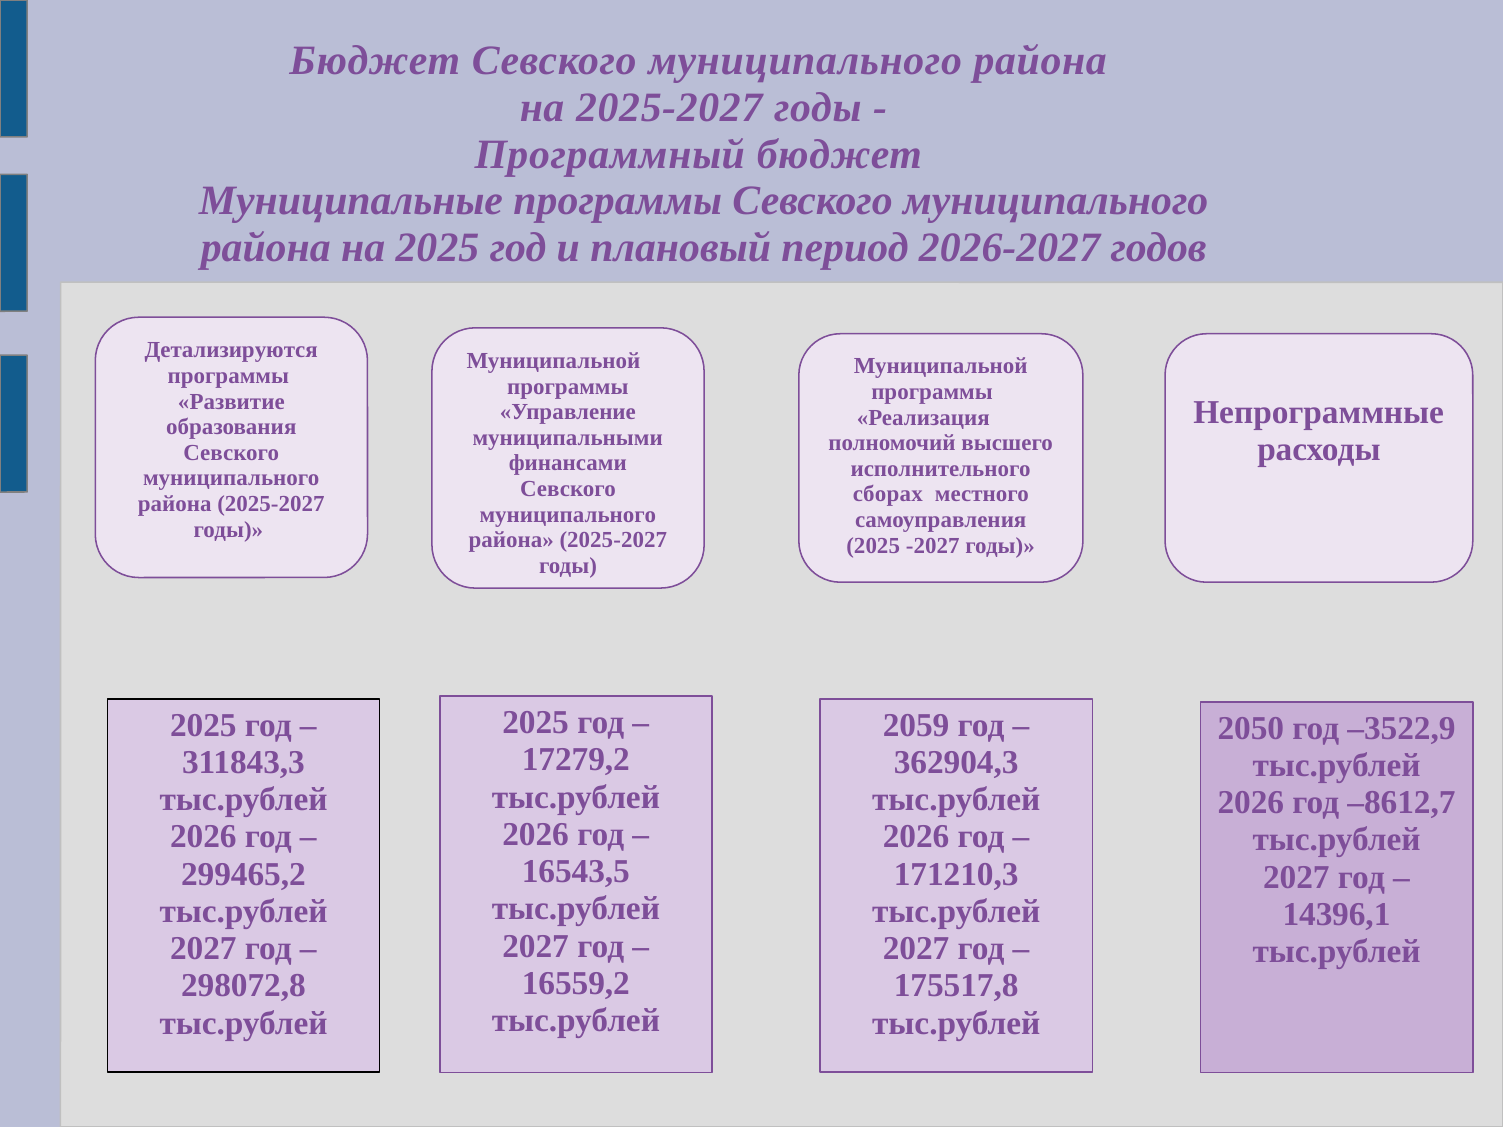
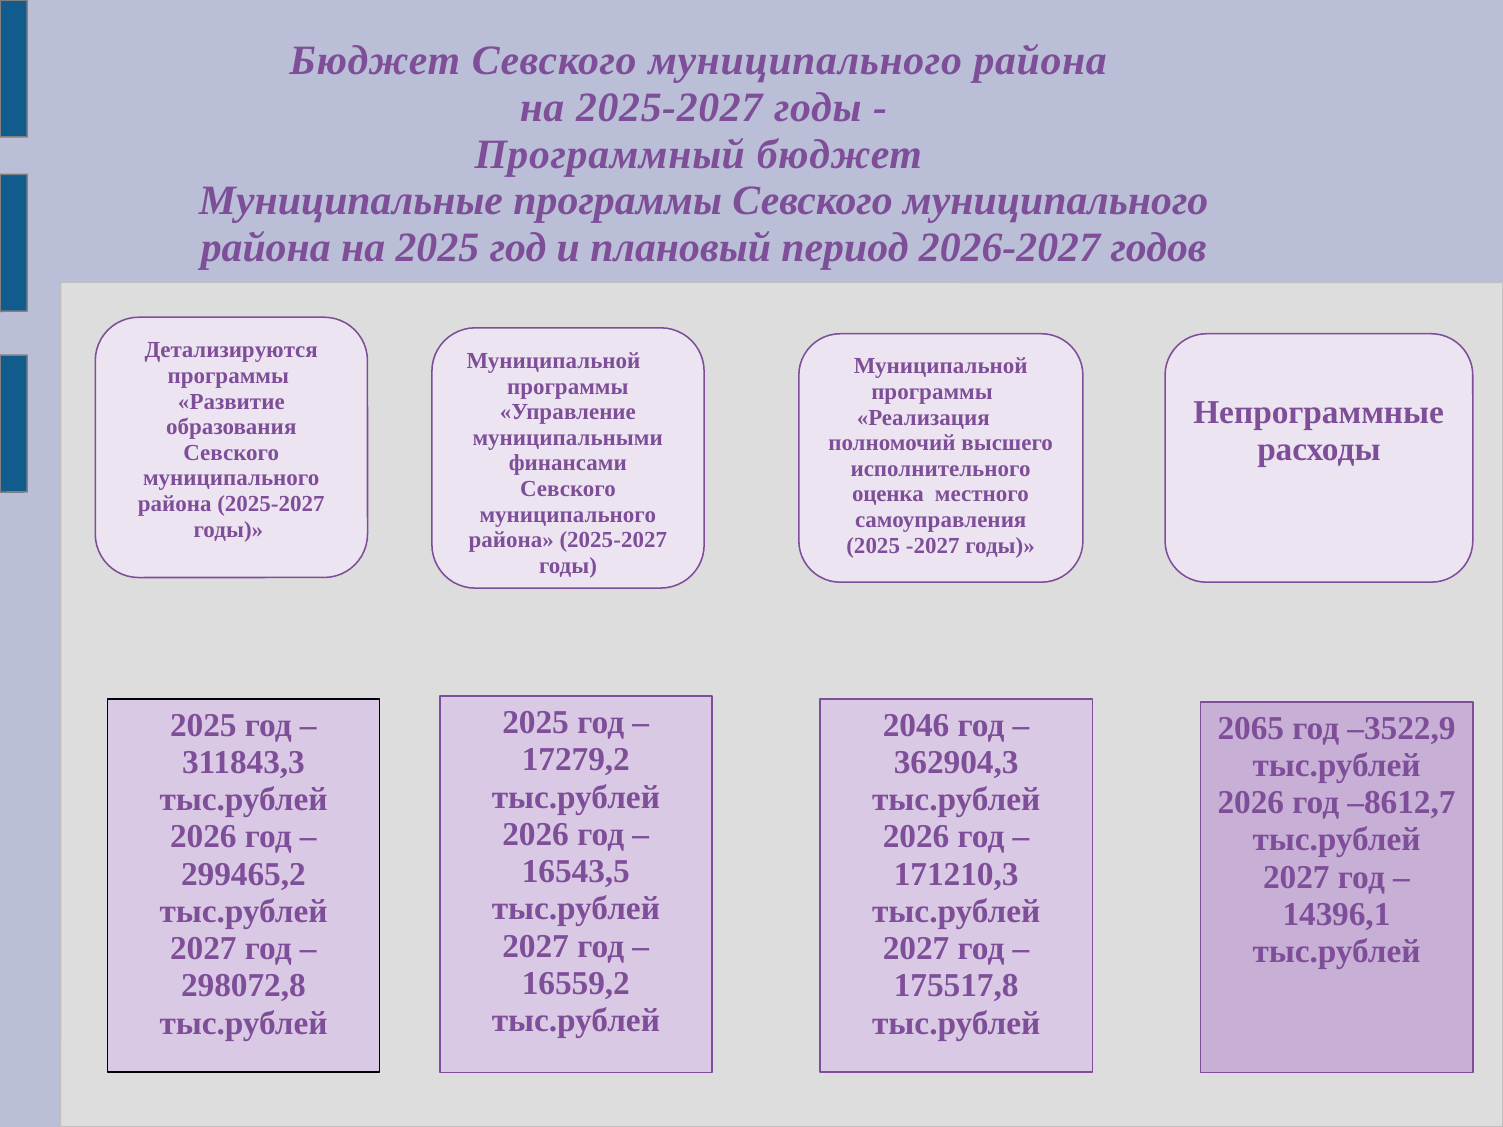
сборах: сборах -> оценка (888, 495)
2059: 2059 -> 2046 (916, 725)
2050: 2050 -> 2065 (1251, 728)
